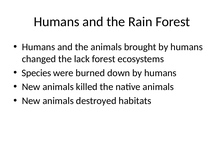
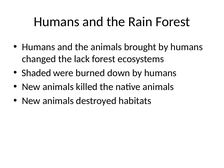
Species: Species -> Shaded (36, 73)
